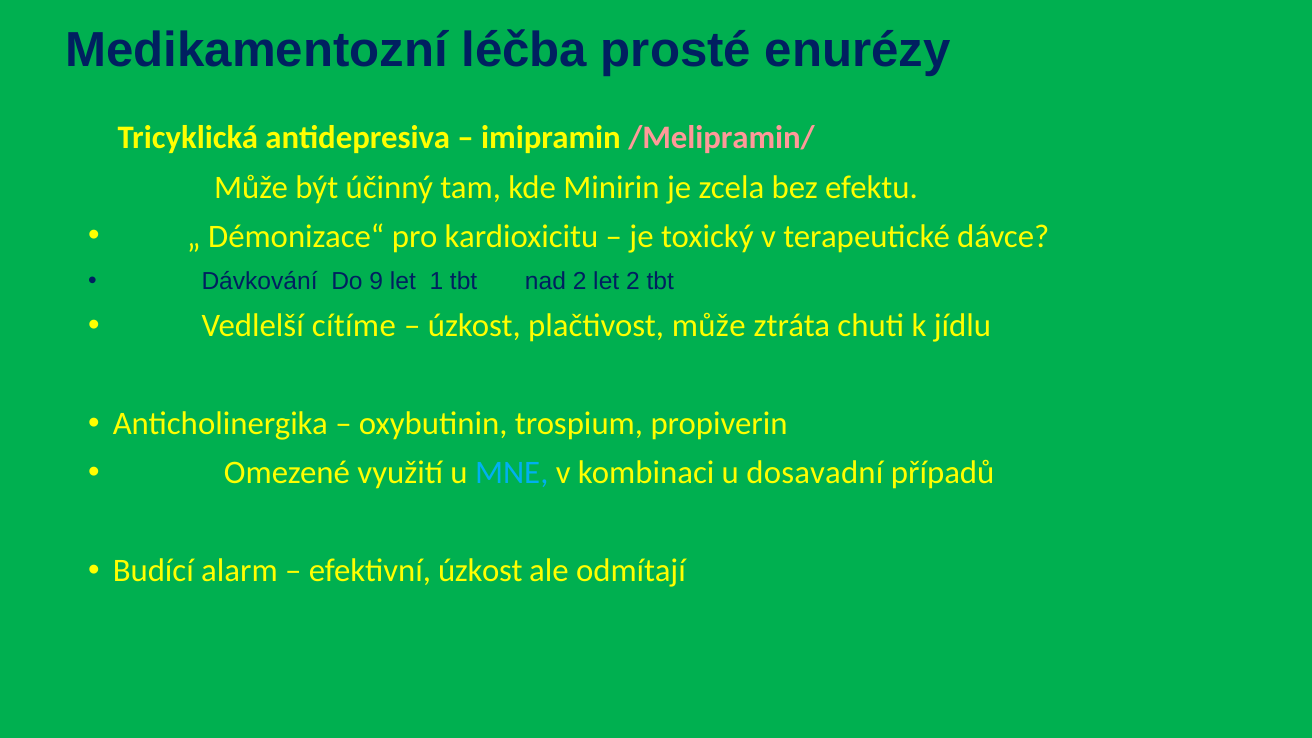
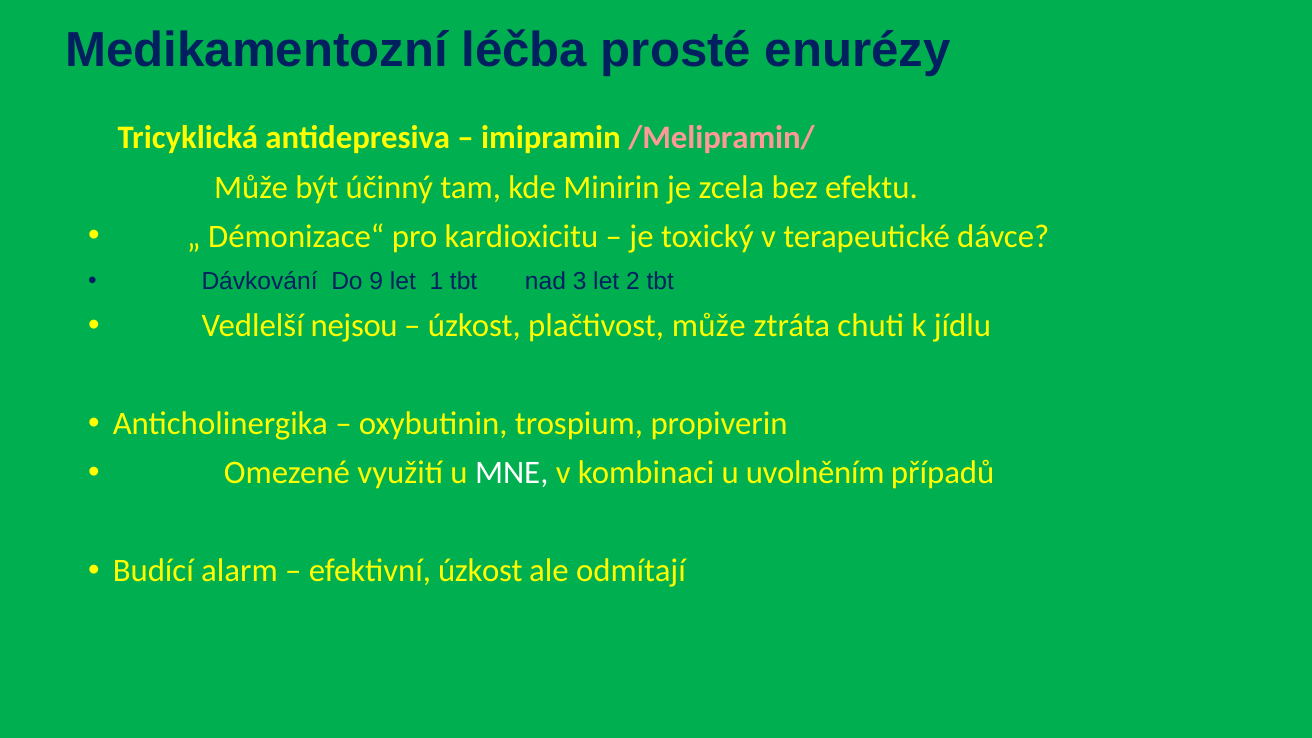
nad 2: 2 -> 3 (580, 281)
cítíme: cítíme -> nejsou (354, 326)
MNE colour: light blue -> white (512, 473)
dosavadní: dosavadní -> uvolněním (815, 473)
